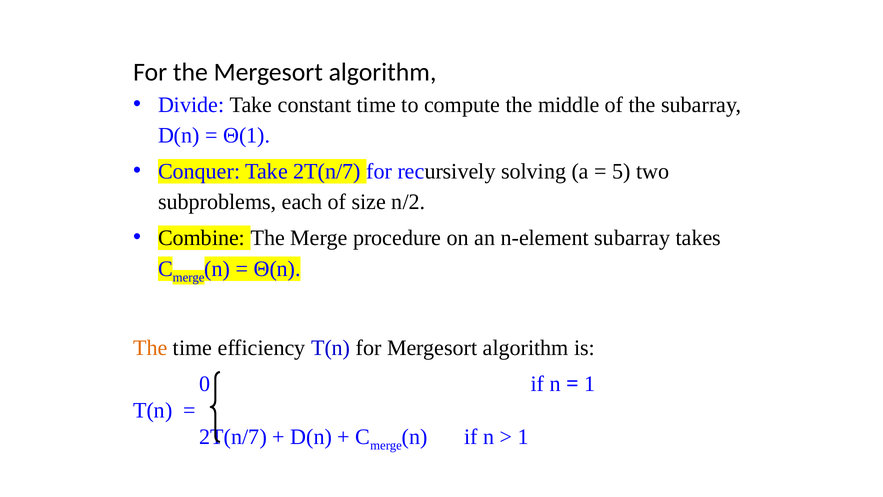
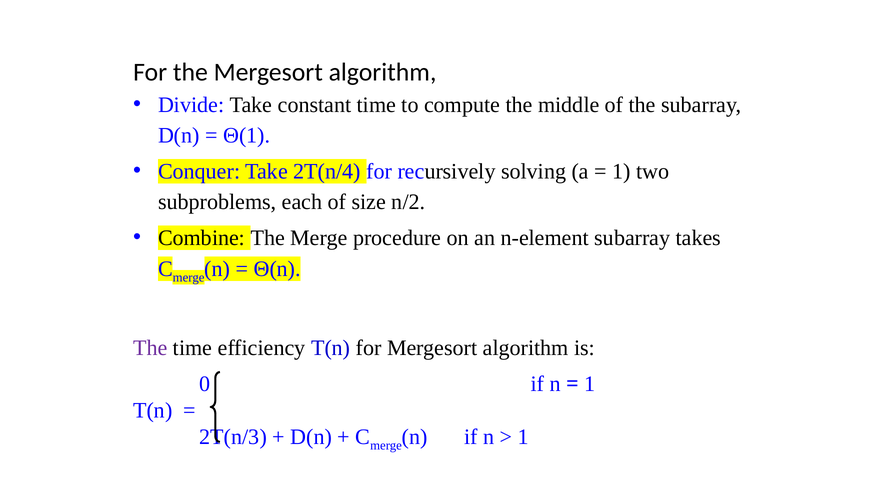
Take 2T(n/7: 2T(n/7 -> 2T(n/4 (327, 171)
5: 5 -> 1 (621, 171)
The colour: orange -> purple (150, 348)
2T(n/7: 2T(n/7 -> 2T(n/3 (233, 437)
